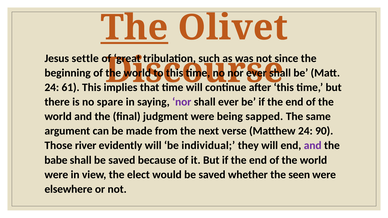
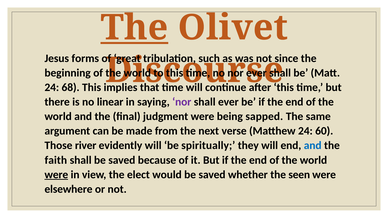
settle: settle -> forms (85, 58)
61: 61 -> 68 (71, 88)
spare: spare -> linear (110, 102)
90: 90 -> 60 (324, 131)
individual: individual -> spiritually (208, 146)
and colour: purple -> blue (313, 146)
babe: babe -> faith (56, 160)
were underline: none -> present (56, 175)
